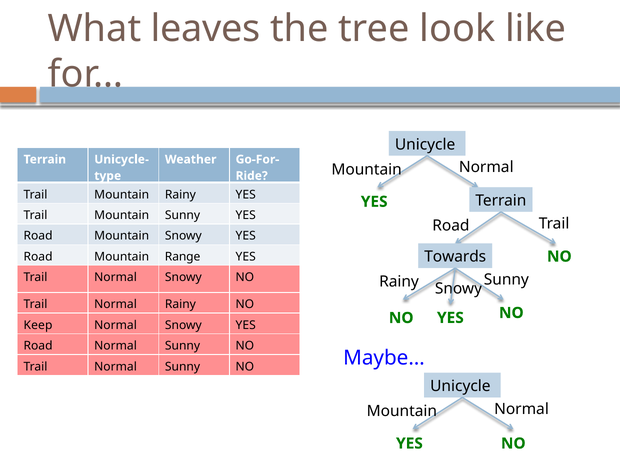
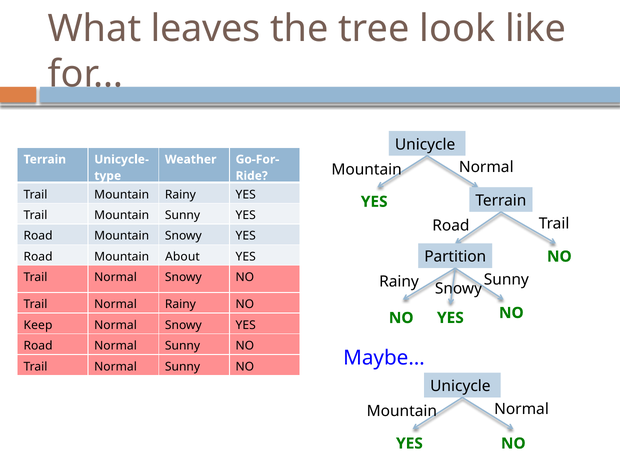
Towards: Towards -> Partition (455, 257)
Range: Range -> About (182, 257)
